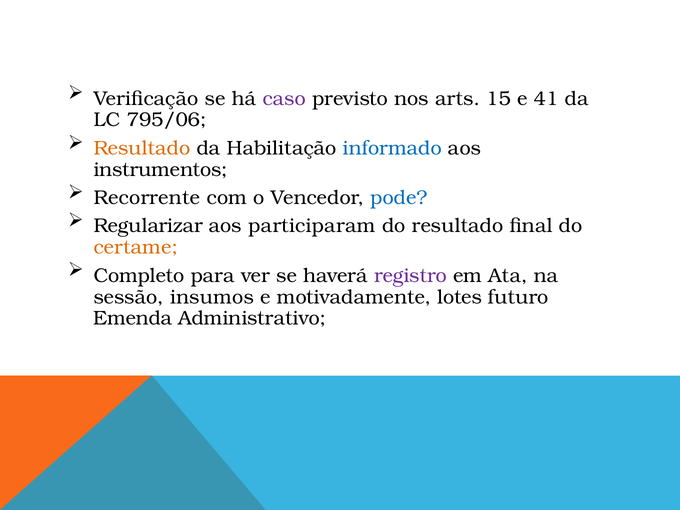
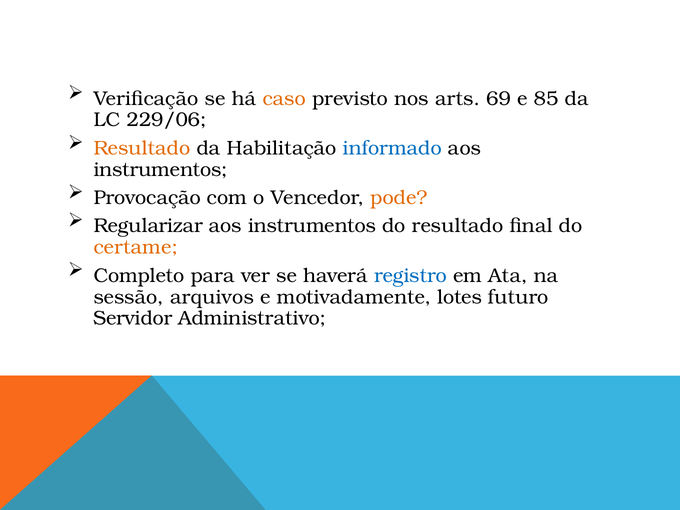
caso colour: purple -> orange (284, 99)
15: 15 -> 69 (499, 99)
41: 41 -> 85 (546, 99)
795/06: 795/06 -> 229/06 (167, 120)
Recorrente: Recorrente -> Provocação (147, 198)
pode colour: blue -> orange (399, 198)
participaram: participaram -> instrumentos (312, 226)
registro colour: purple -> blue (410, 276)
insumos: insumos -> arquivos (212, 297)
Emenda: Emenda -> Servidor (133, 318)
